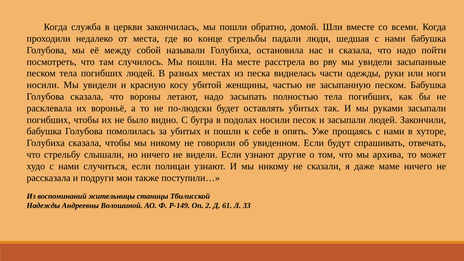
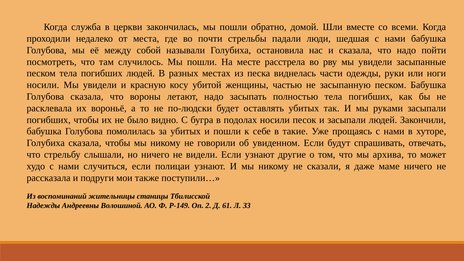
конце: конце -> почти (210, 39)
опять: опять -> такие (295, 131)
